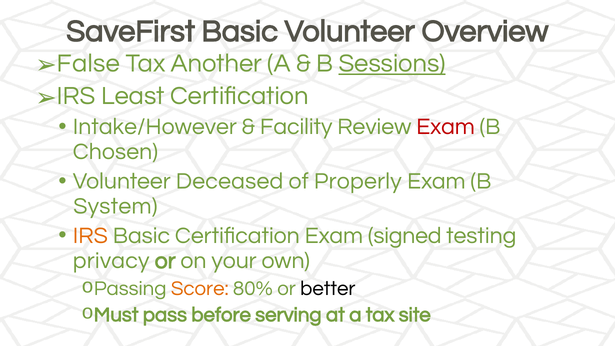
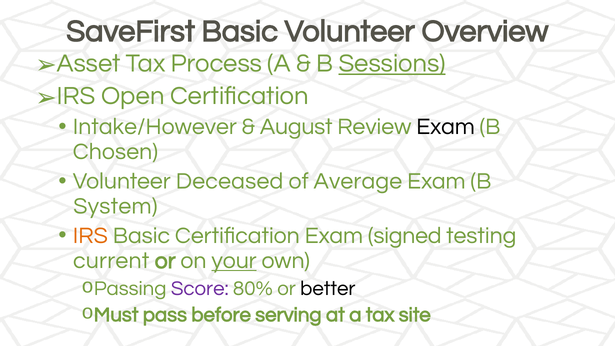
False: False -> Asset (89, 63)
Another: Another -> Process (216, 63)
Least: Least -> Open (133, 96)
Facility: Facility -> August (296, 127)
Exam colour: red -> black (446, 127)
Properly: Properly -> Average (358, 181)
privacy: privacy -> current (111, 261)
your underline: none -> present (234, 261)
Score colour: orange -> purple (200, 288)
